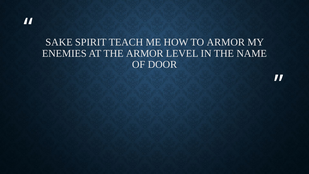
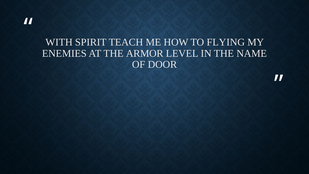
SAKE: SAKE -> WITH (59, 42)
TO ARMOR: ARMOR -> FLYING (226, 42)
